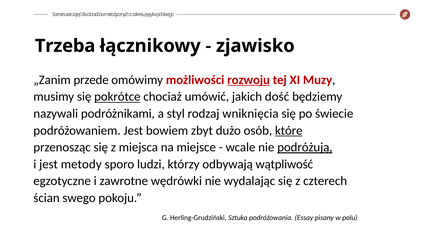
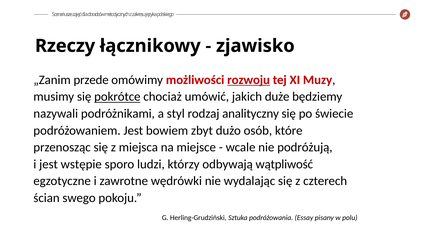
Trzeba: Trzeba -> Rzeczy (65, 46)
dość: dość -> duże (277, 97)
wniknięcia: wniknięcia -> analityczny (251, 114)
które underline: present -> none (289, 131)
podróżują underline: present -> none (305, 148)
metody: metody -> wstępie (81, 165)
